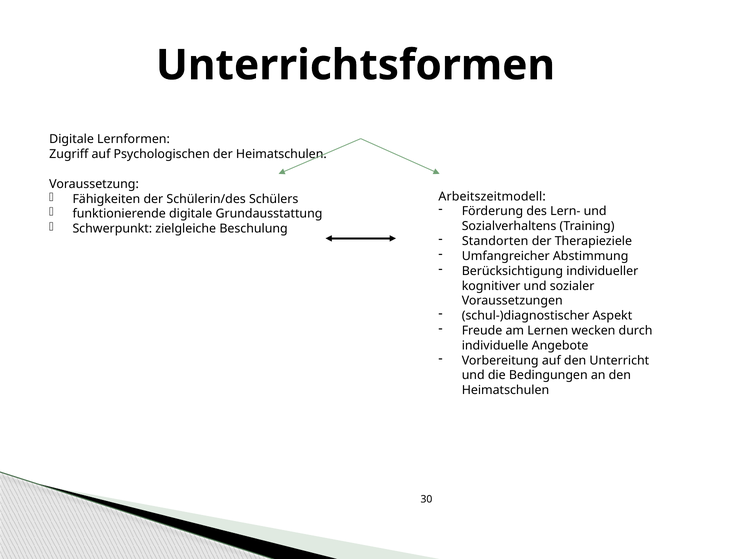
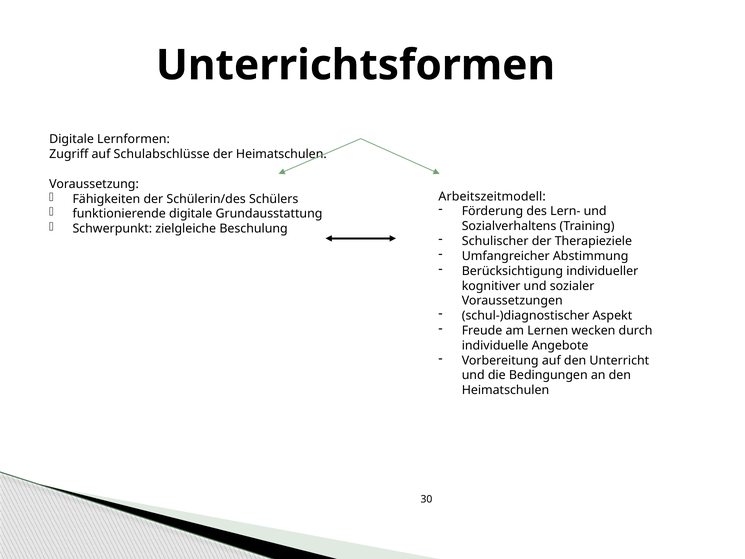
Psychologischen: Psychologischen -> Schulabschlüsse (162, 154)
Standorten: Standorten -> Schulischer (495, 241)
